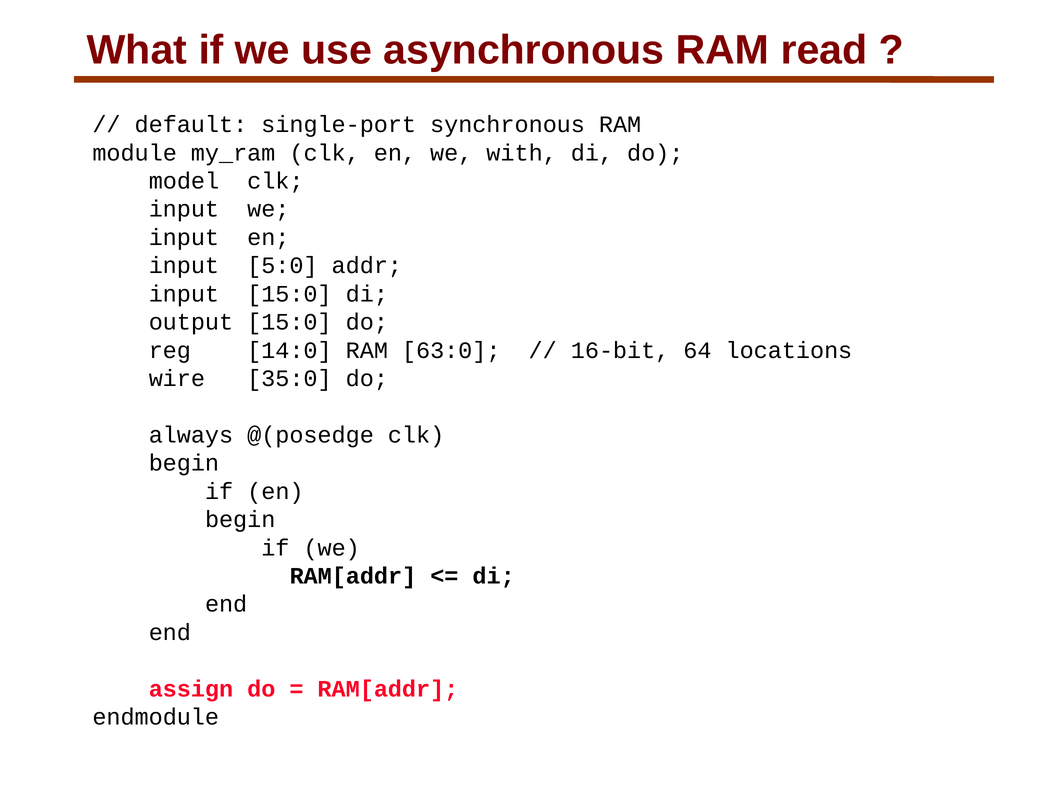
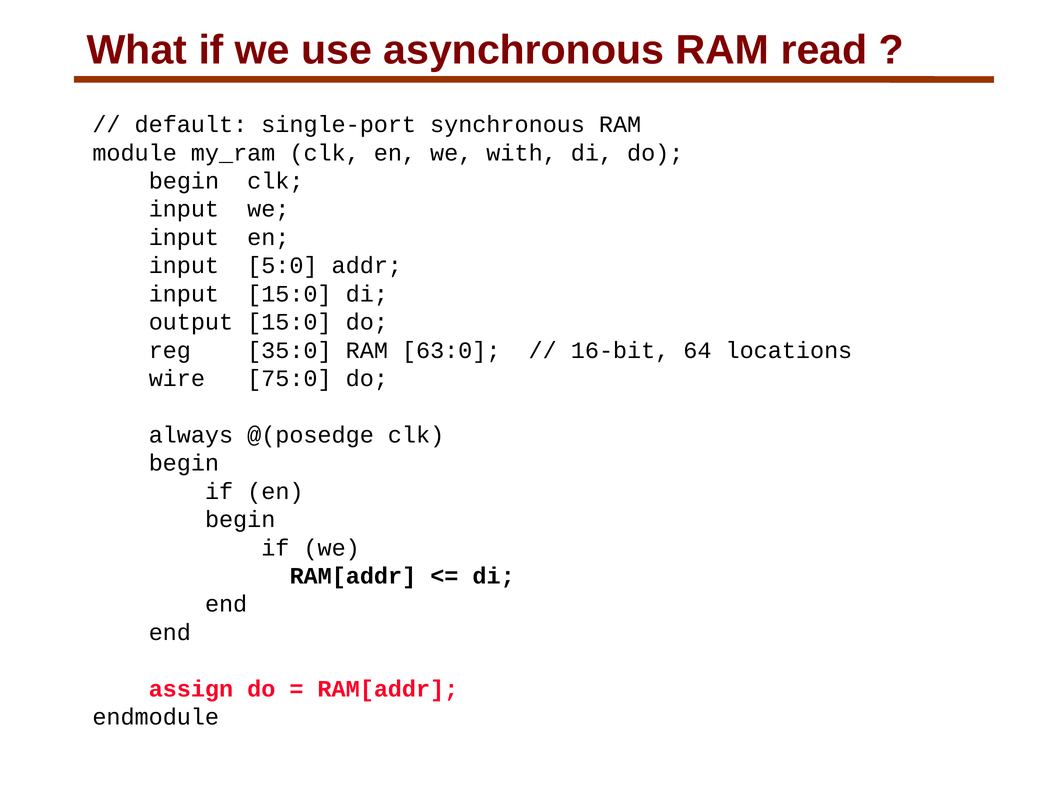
model: model -> begin (184, 181)
14:0: 14:0 -> 35:0 (289, 350)
35:0: 35:0 -> 75:0 (289, 379)
